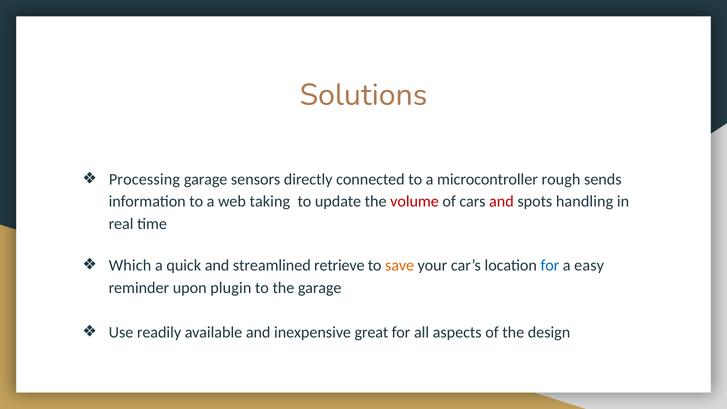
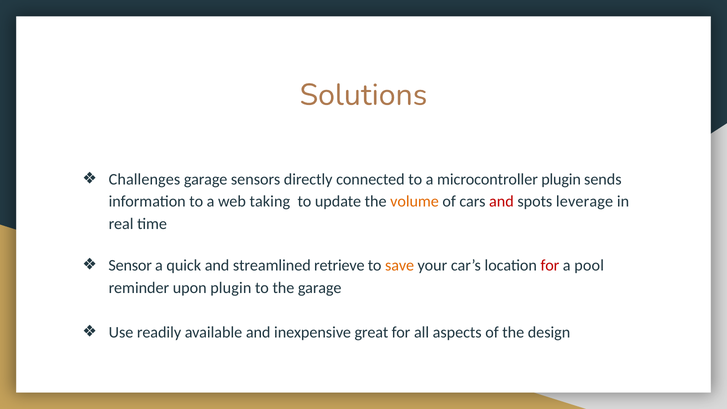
Processing: Processing -> Challenges (144, 179)
microcontroller rough: rough -> plugin (561, 179)
volume colour: red -> orange (415, 202)
handling: handling -> leverage (585, 202)
Which: Which -> Sensor (130, 265)
for colour: blue -> red (550, 265)
easy: easy -> pool (589, 265)
